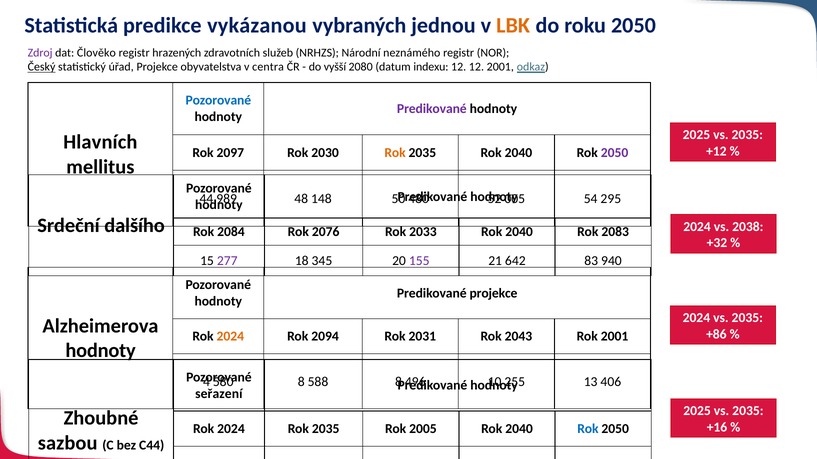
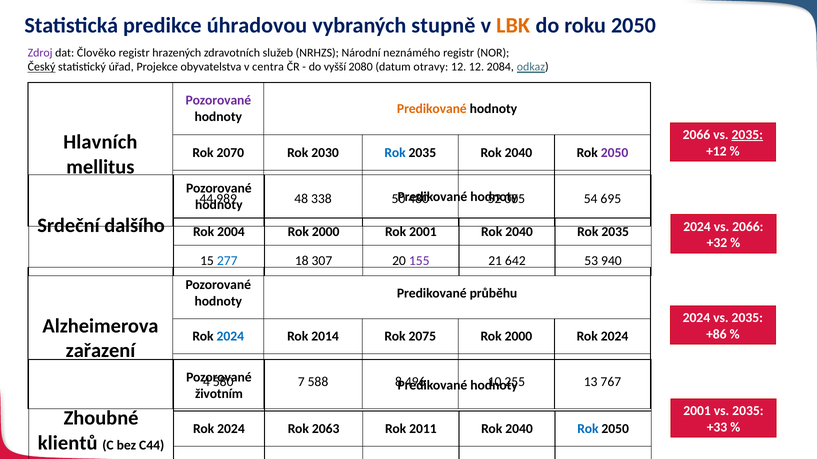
vykázanou: vykázanou -> úhradovou (257, 26)
jednou: jednou -> stupně (443, 26)
indexu: indexu -> otravy (431, 67)
12 2001: 2001 -> 2084 (500, 67)
Pozorované colour: blue -> purple (218, 100)
Predikované colour: purple -> orange (432, 109)
2025: 2025 -> 2066 (696, 135)
2035 underline: none -> present (747, 135)
2097: 2097 -> 2070 (230, 153)
Rok colour: orange -> blue (395, 153)
148: 148 -> 338 (321, 199)
295: 295 -> 695 (611, 199)
vs 2038: 2038 -> 2066 (748, 227)
2084: 2084 -> 2004 (231, 232)
2076: 2076 -> 2000 (326, 232)
Rok 2033: 2033 -> 2001 (423, 232)
2040 Rok 2083: 2083 -> 2035 (615, 232)
277 colour: purple -> blue (227, 261)
345: 345 -> 307 (322, 261)
83: 83 -> 53 (591, 261)
Predikované projekce: projekce -> průběhu (493, 293)
2024 colour: orange -> blue (230, 337)
2094: 2094 -> 2014 (325, 337)
2031: 2031 -> 2075 (422, 337)
2043: 2043 -> 2000 (518, 337)
2001: 2001 -> 2024 (615, 337)
hodnoty: hodnoty -> zařazení (100, 351)
8: 8 -> 7 (301, 382)
406: 406 -> 767 (611, 382)
seřazení: seřazení -> životním (219, 394)
2025: 2025 -> 2001 (697, 411)
+16: +16 -> +33 (717, 428)
2024 Rok 2035: 2035 -> 2063 (326, 429)
2005: 2005 -> 2011 (423, 429)
sazbou: sazbou -> klientů (68, 444)
